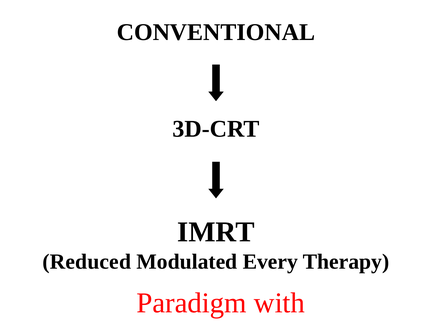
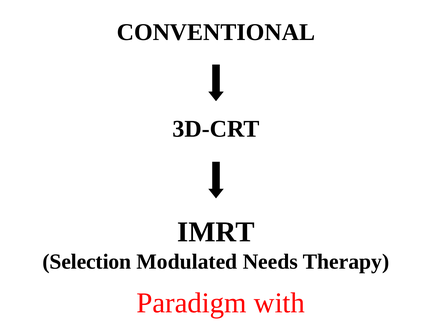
Reduced: Reduced -> Selection (87, 262)
Every: Every -> Needs (270, 262)
